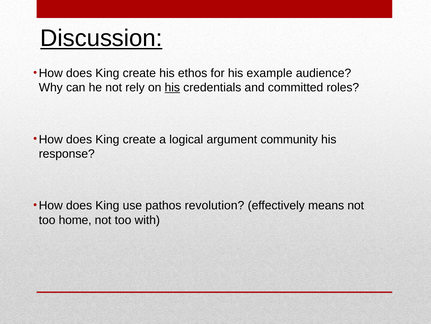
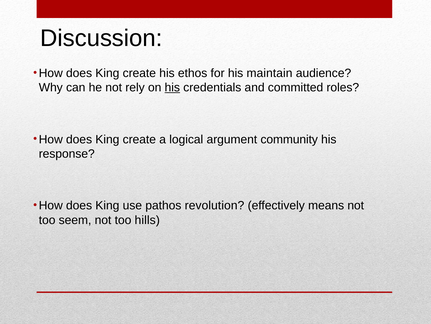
Discussion underline: present -> none (101, 38)
example: example -> maintain (270, 73)
home: home -> seem (75, 220)
with: with -> hills (147, 220)
